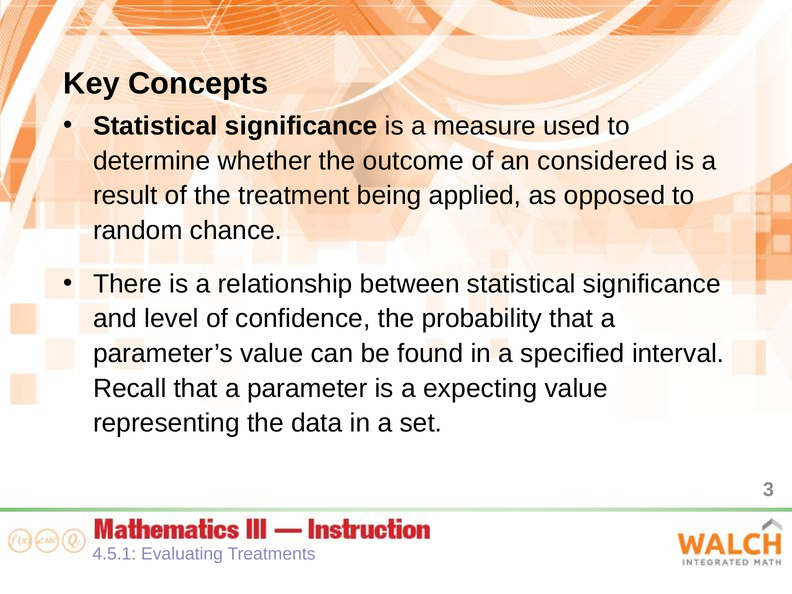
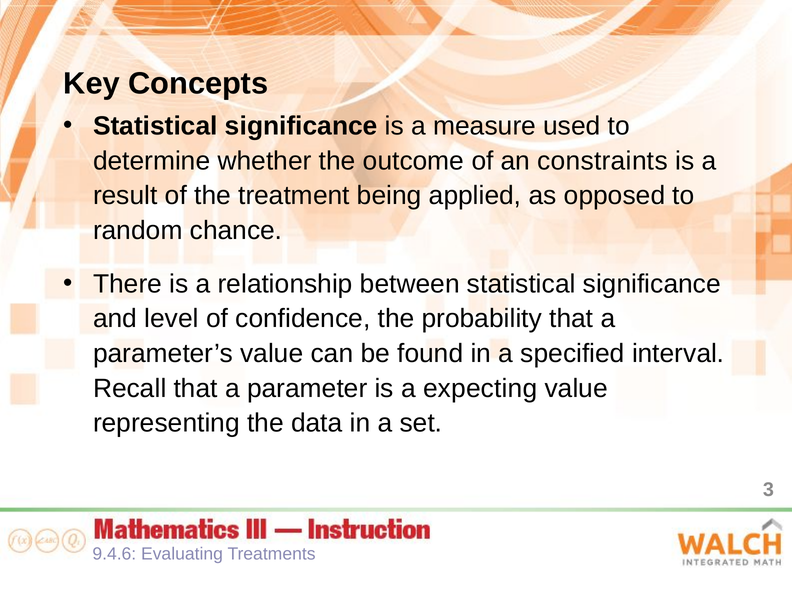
considered: considered -> constraints (603, 161)
4.5.1: 4.5.1 -> 9.4.6 (114, 554)
